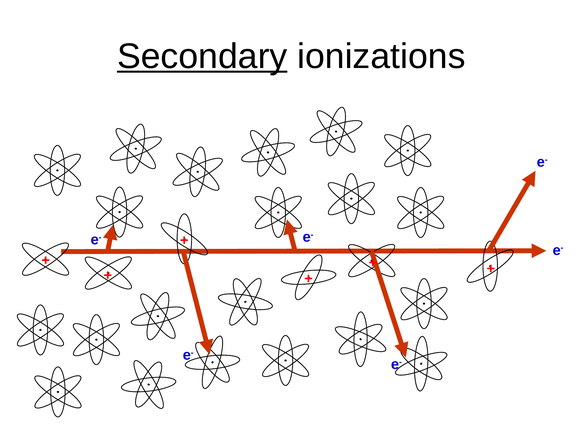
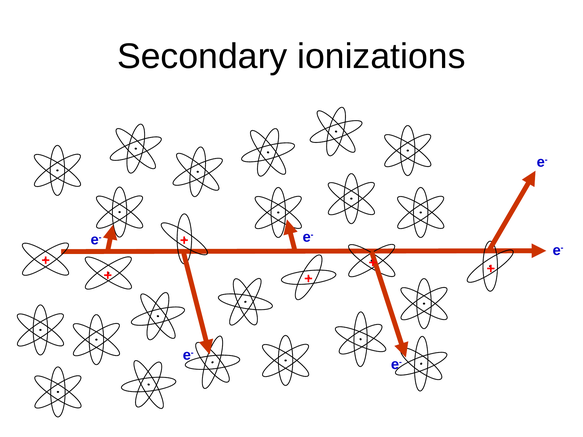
Secondary underline: present -> none (202, 56)
